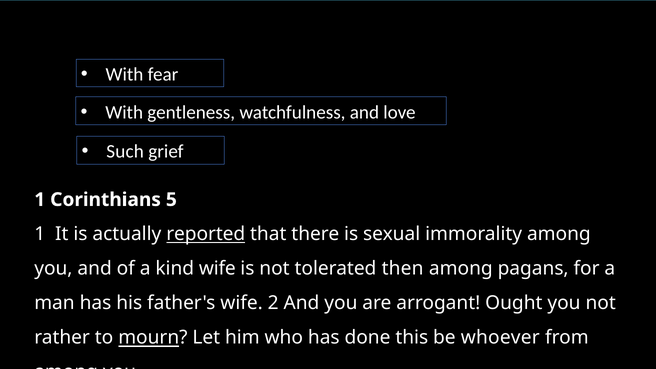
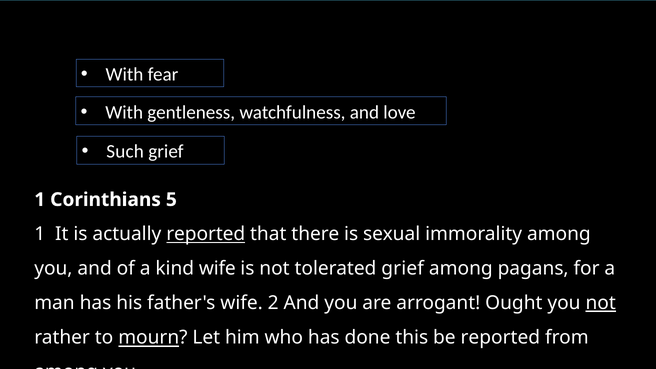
tolerated then: then -> grief (403, 269)
not underline: none -> present (601, 303)
be whoever: whoever -> reported (500, 337)
